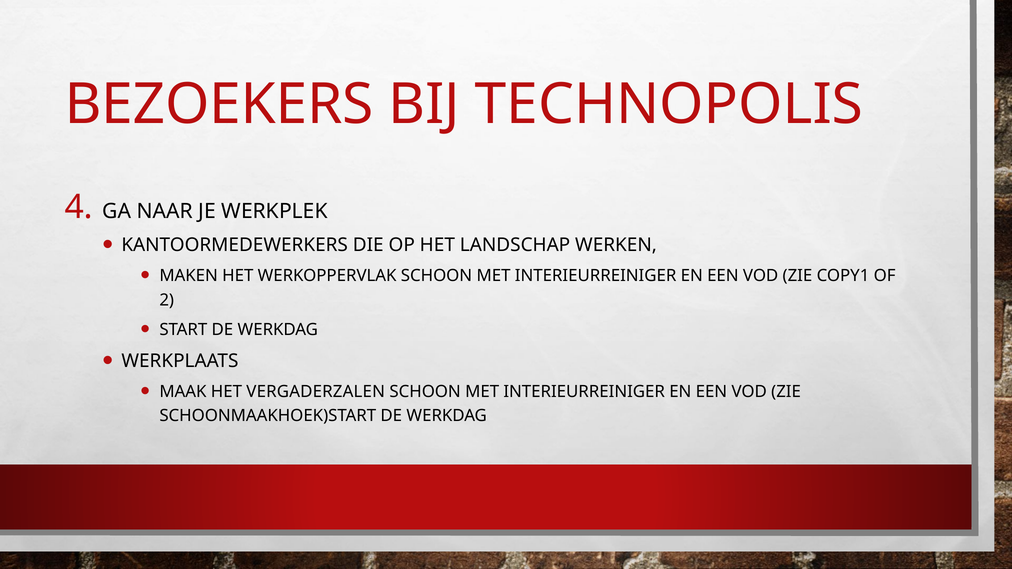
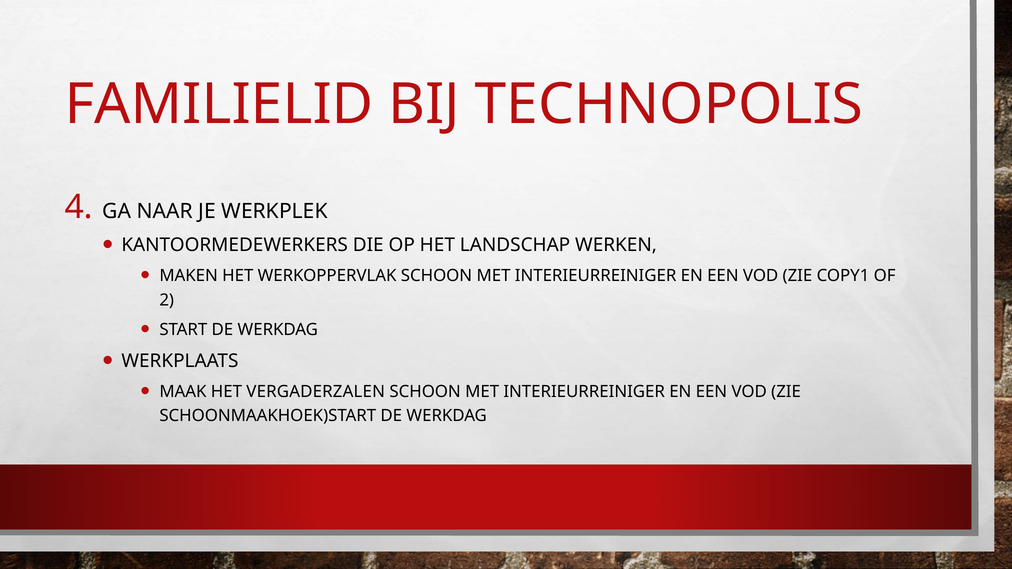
BEZOEKERS: BEZOEKERS -> FAMILIELID (219, 104)
